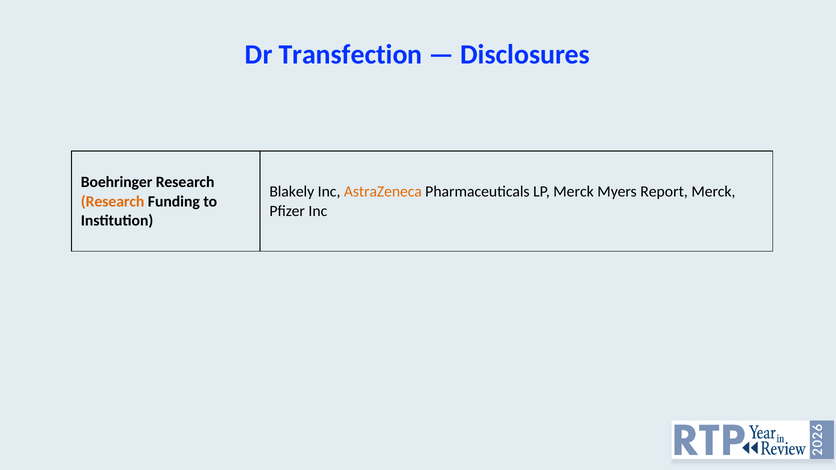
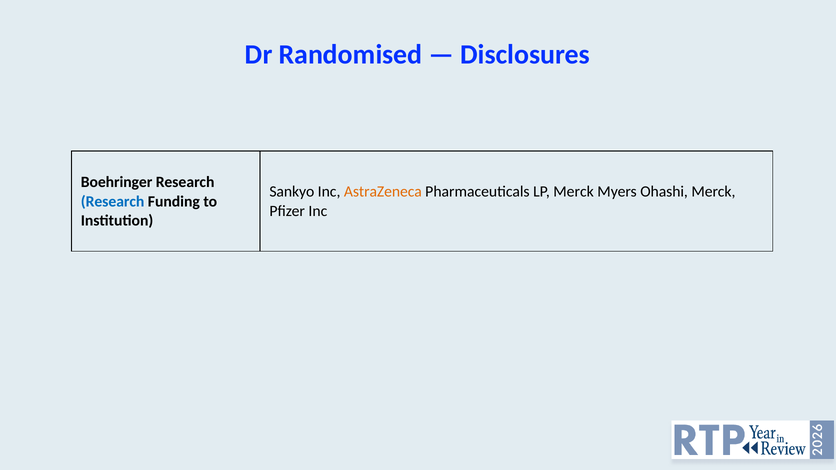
Transfection: Transfection -> Randomised (351, 54)
Blakely: Blakely -> Sankyo (292, 192)
Report: Report -> Ohashi (664, 192)
Research colour: orange -> blue (113, 201)
